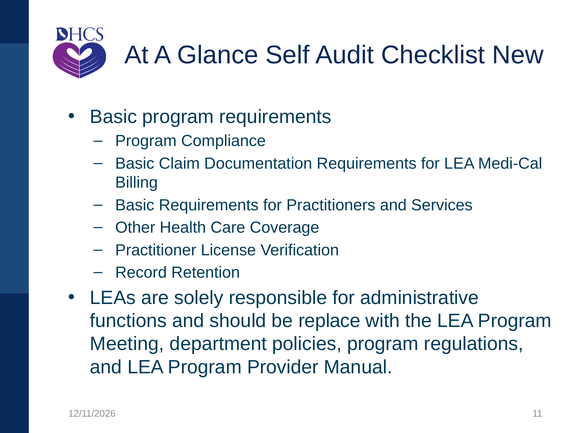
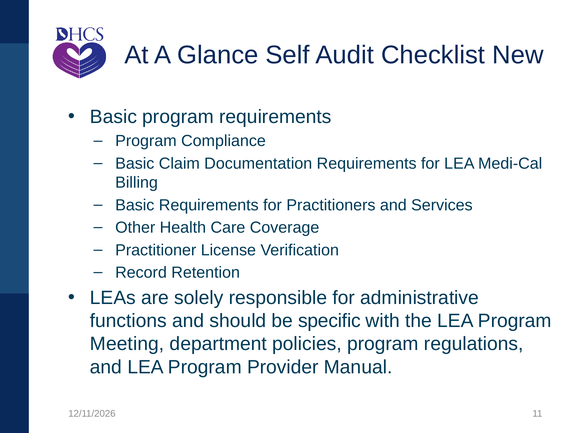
replace: replace -> specific (329, 321)
